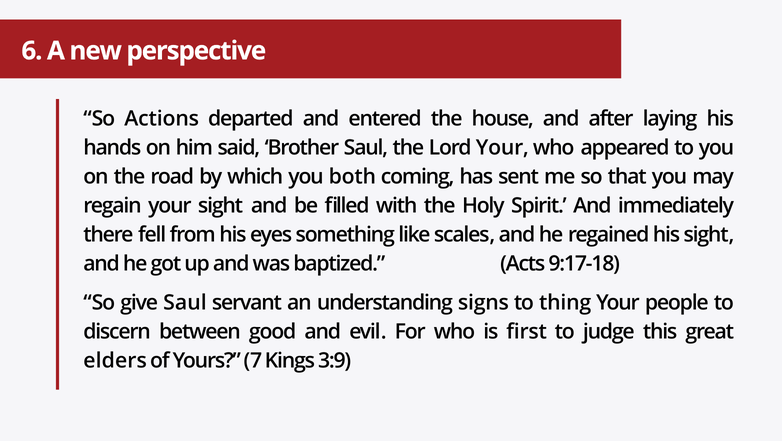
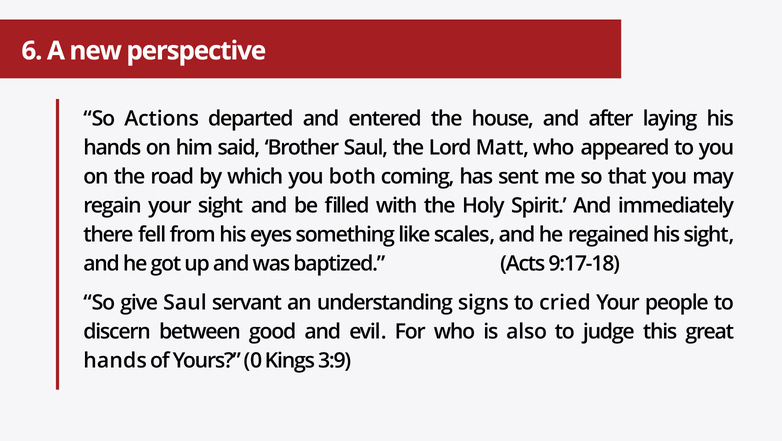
Lord Your: Your -> Matt (502, 148)
thing: thing -> cried (565, 303)
first: first -> also (527, 332)
elders: elders -> hands (115, 361)
7: 7 -> 0 (253, 361)
